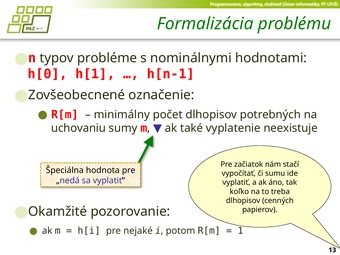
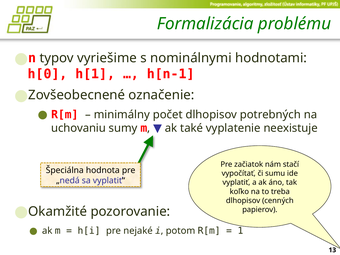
probléme: probléme -> vyriešime (107, 58)
